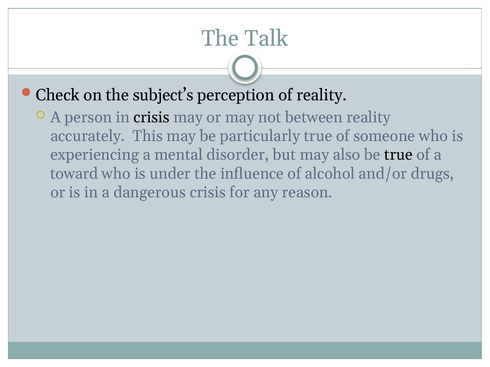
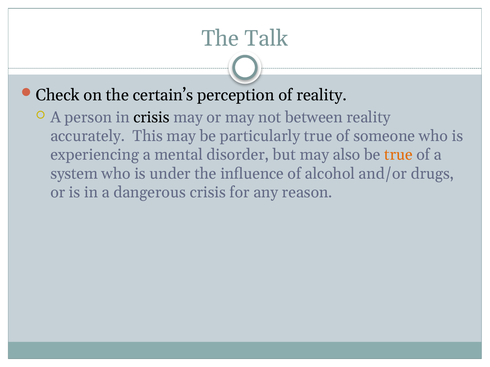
subject’s: subject’s -> certain’s (163, 95)
true colour: black -> orange (398, 155)
toward: toward -> system (74, 174)
